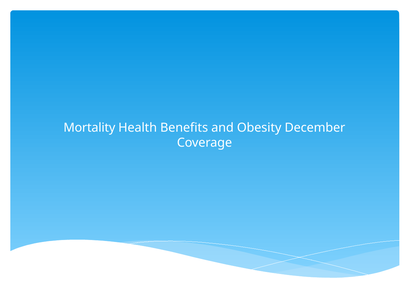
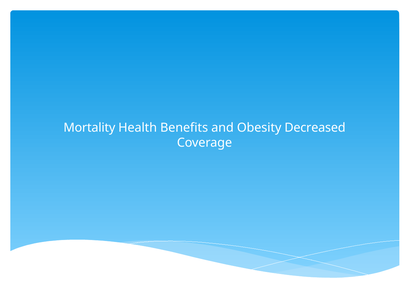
December: December -> Decreased (315, 128)
